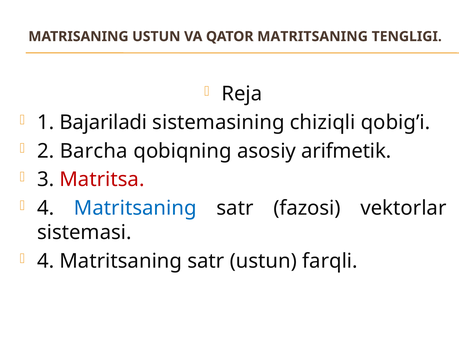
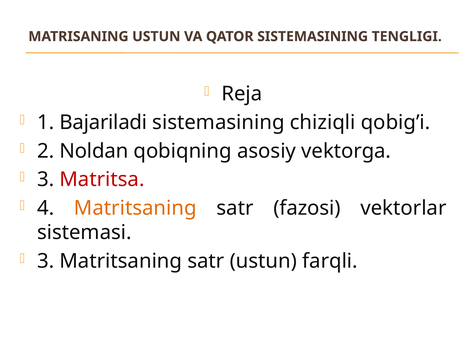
QATOR MATRITSANING: MATRITSANING -> SISTEMASINING (313, 37)
Barcha: Barcha -> Noldan (94, 151)
arifmetik: arifmetik -> vektorga (346, 151)
Matritsaning colour: blue -> orange (135, 208)
4: 4 -> 3 (46, 261)
